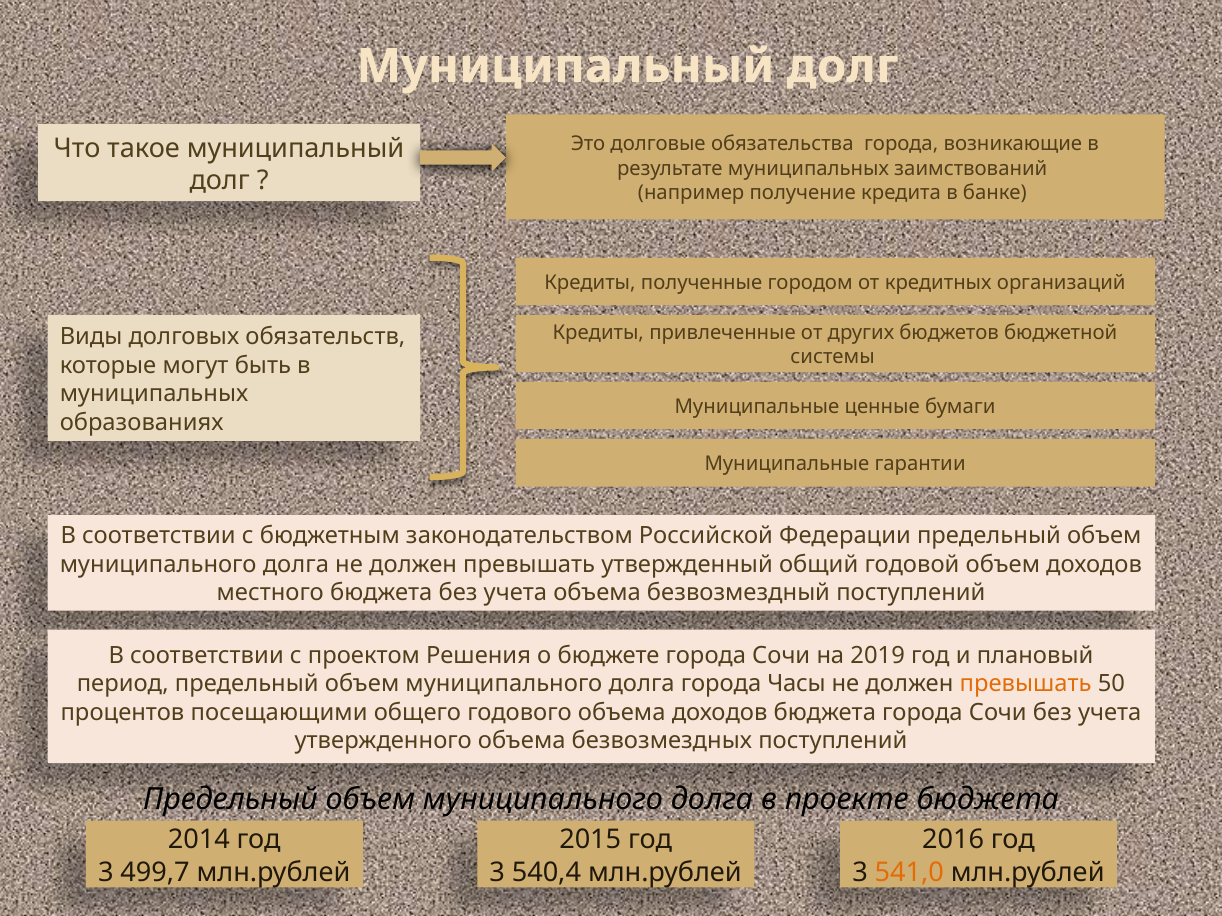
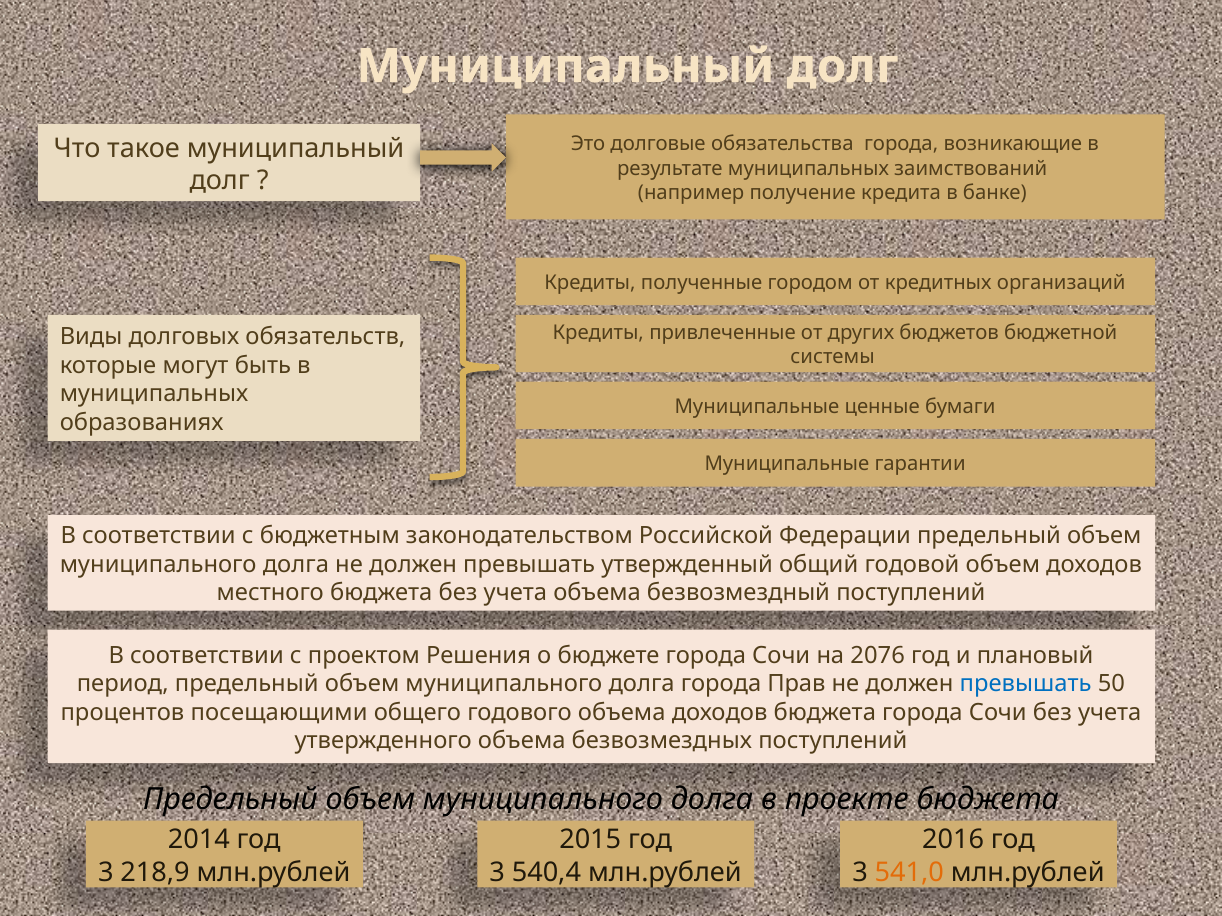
2019: 2019 -> 2076 (878, 656)
Часы: Часы -> Прав (796, 684)
превышать colour: orange -> blue (1026, 684)
499,7: 499,7 -> 218,9 (155, 873)
